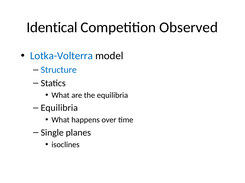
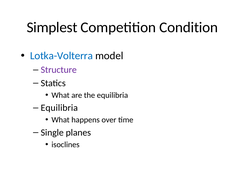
Identical: Identical -> Simplest (52, 28)
Observed: Observed -> Condition (189, 28)
Structure colour: blue -> purple (59, 70)
